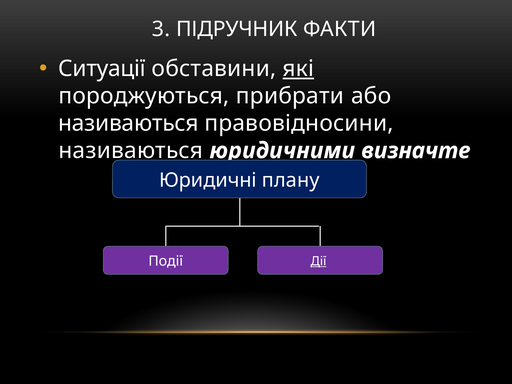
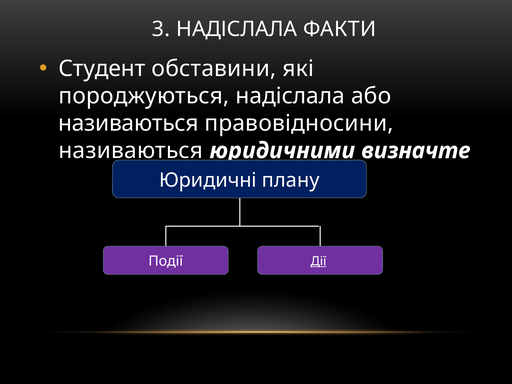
3 ПІДРУЧНИК: ПІДРУЧНИК -> НАДІСЛАЛА (237, 29)
Ситуації: Ситуації -> Студент (102, 69)
які underline: present -> none (298, 69)
породжуються прибрати: прибрати -> надіслала (290, 96)
